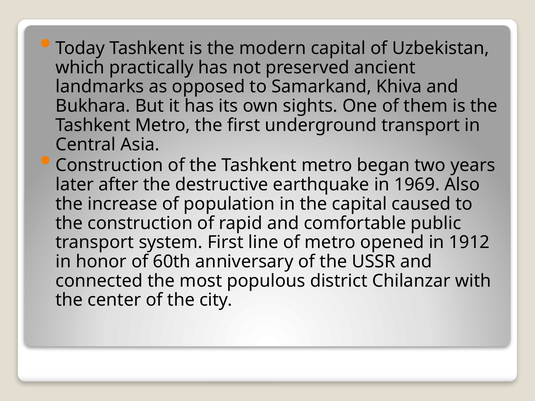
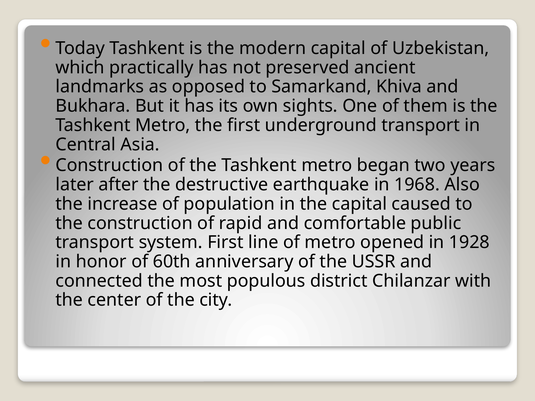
1969: 1969 -> 1968 (417, 185)
1912: 1912 -> 1928 (469, 243)
